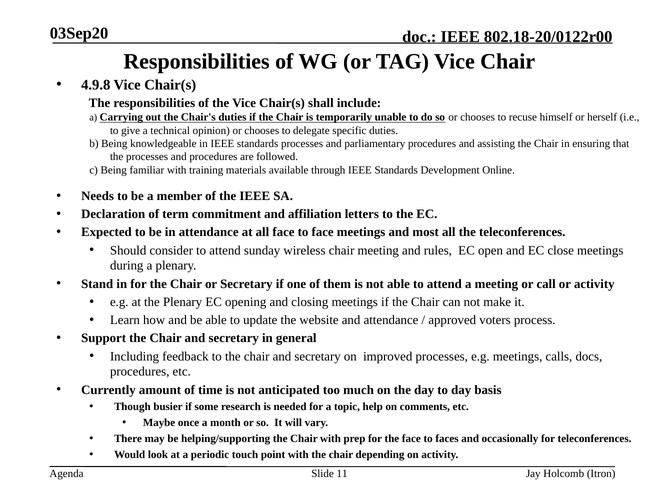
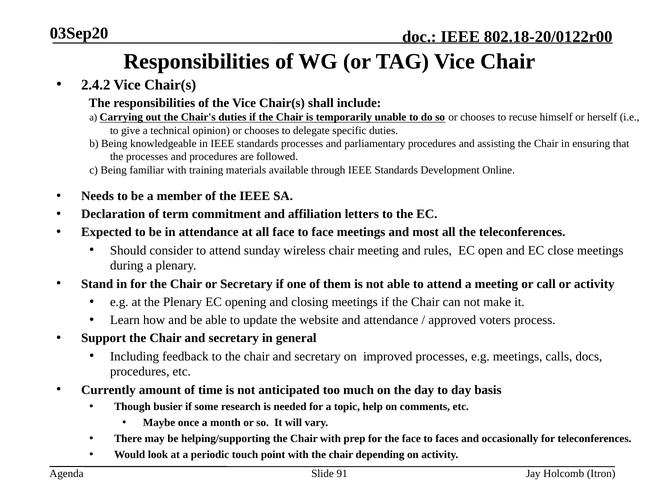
4.9.8: 4.9.8 -> 2.4.2 (96, 85)
11: 11 -> 91 (342, 474)
